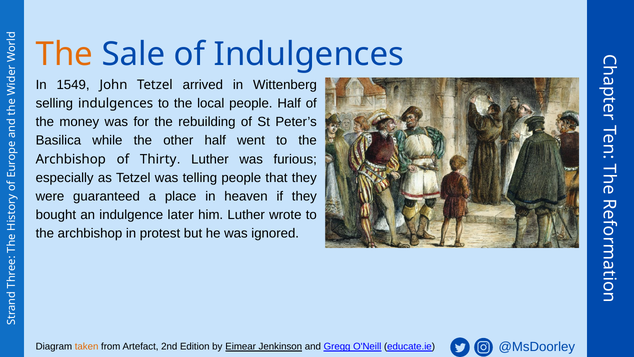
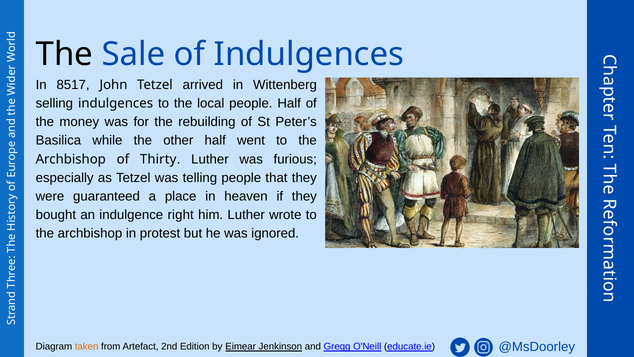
The colour: orange -> black (64, 54)
1549: 1549 -> 8517 (73, 85)
later: later -> right (181, 214)
